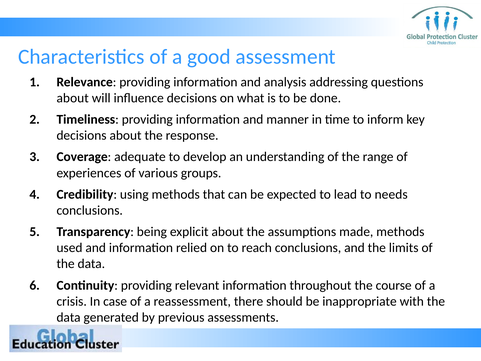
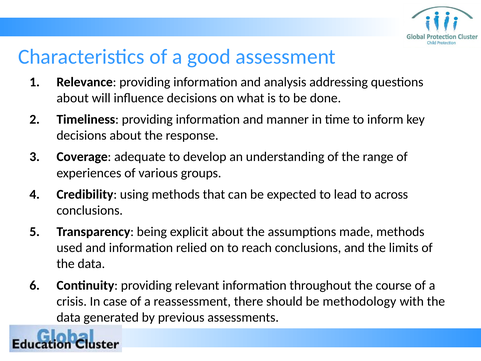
needs: needs -> across (391, 194)
inappropriate: inappropriate -> methodology (359, 301)
